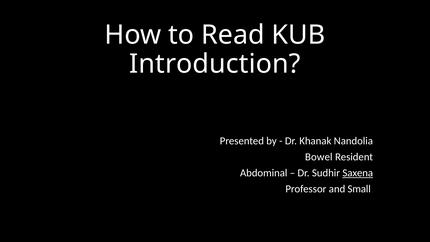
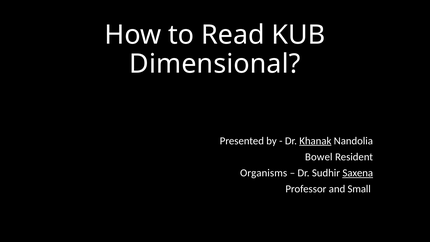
Introduction: Introduction -> Dimensional (215, 64)
Khanak underline: none -> present (315, 141)
Abdominal: Abdominal -> Organisms (264, 173)
